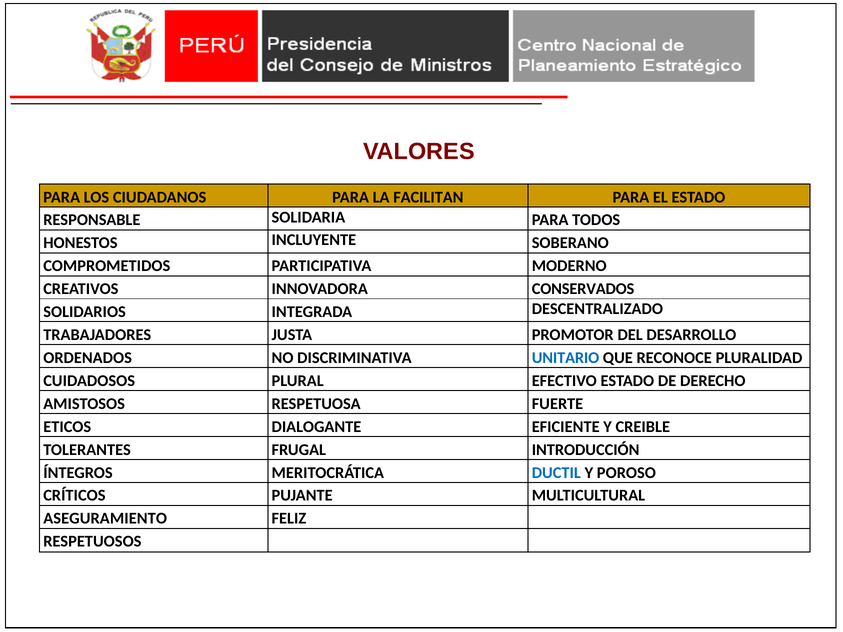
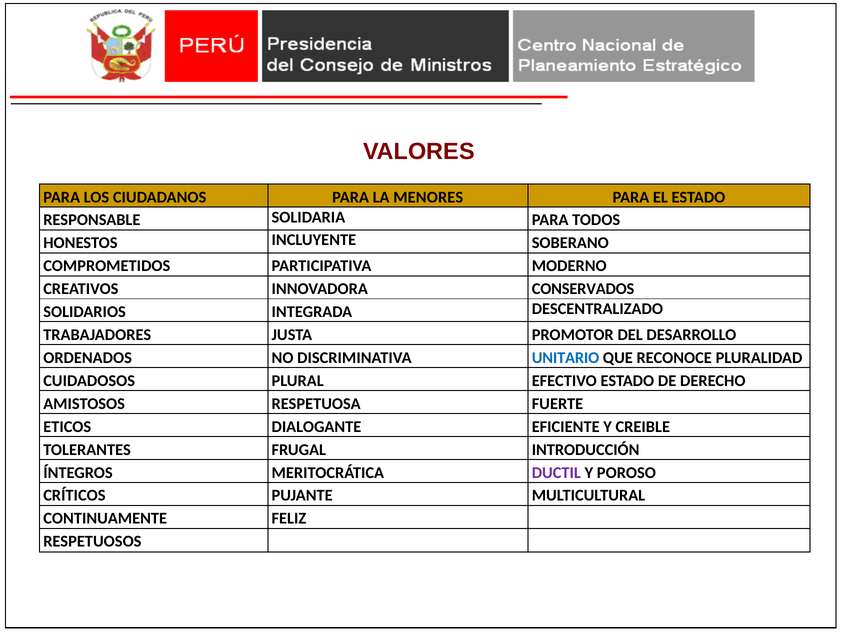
FACILITAN: FACILITAN -> MENORES (428, 197)
DUCTIL colour: blue -> purple (556, 473)
ASEGURAMIENTO: ASEGURAMIENTO -> CONTINUAMENTE (105, 519)
